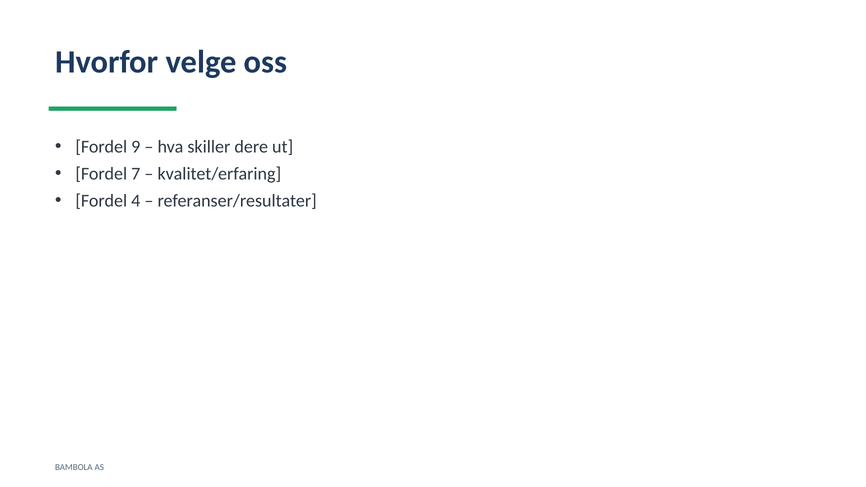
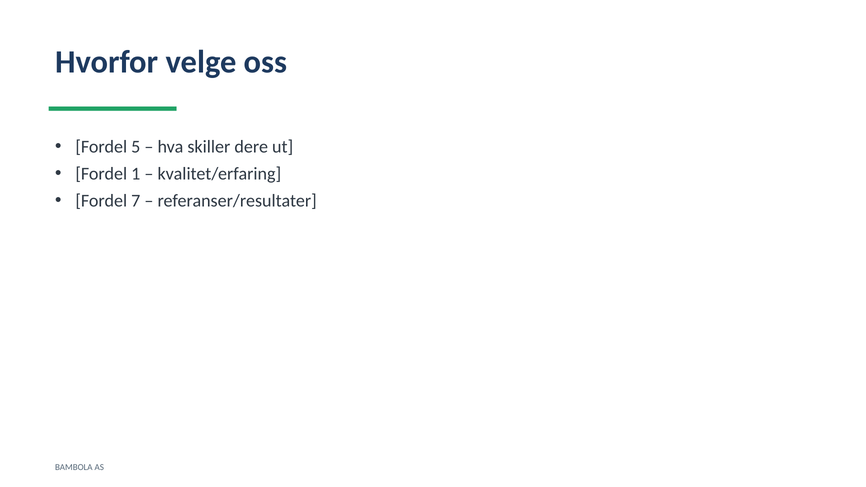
9: 9 -> 5 (136, 147)
7: 7 -> 1 (136, 174)
4: 4 -> 7 (136, 201)
